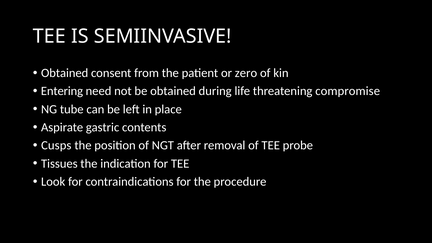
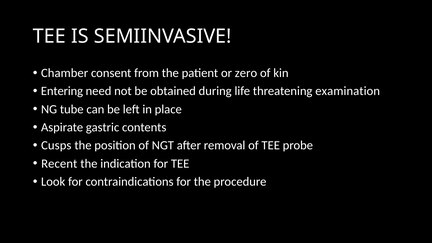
Obtained: Obtained -> Chamber (65, 73)
compromise: compromise -> examination (348, 91)
Tissues: Tissues -> Recent (59, 164)
